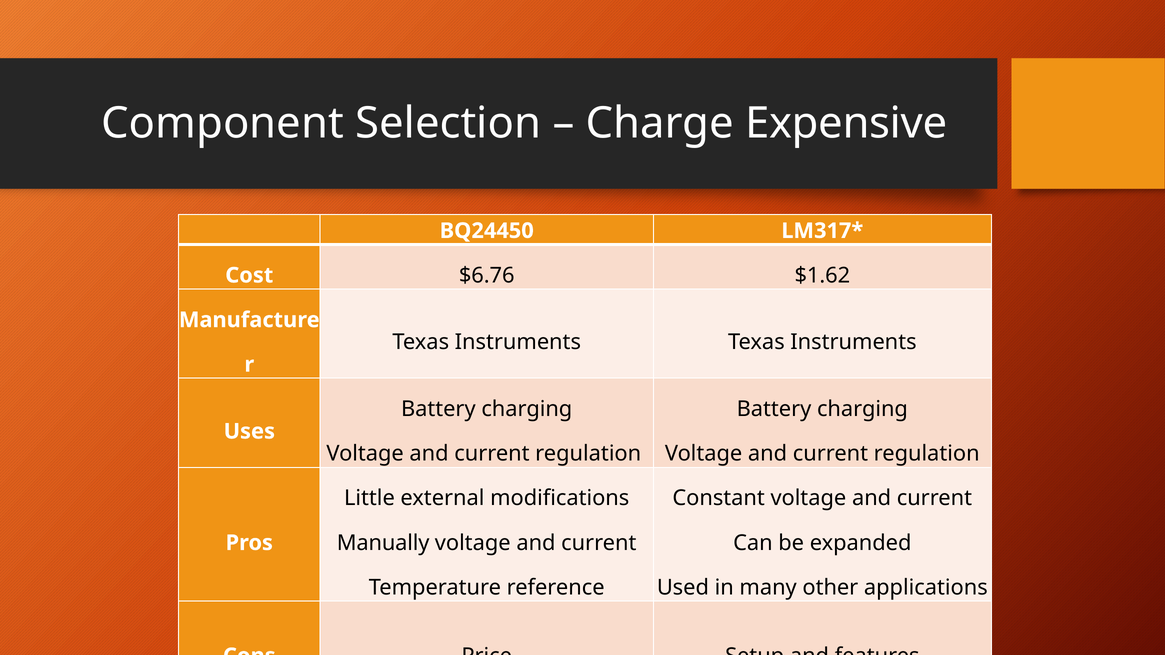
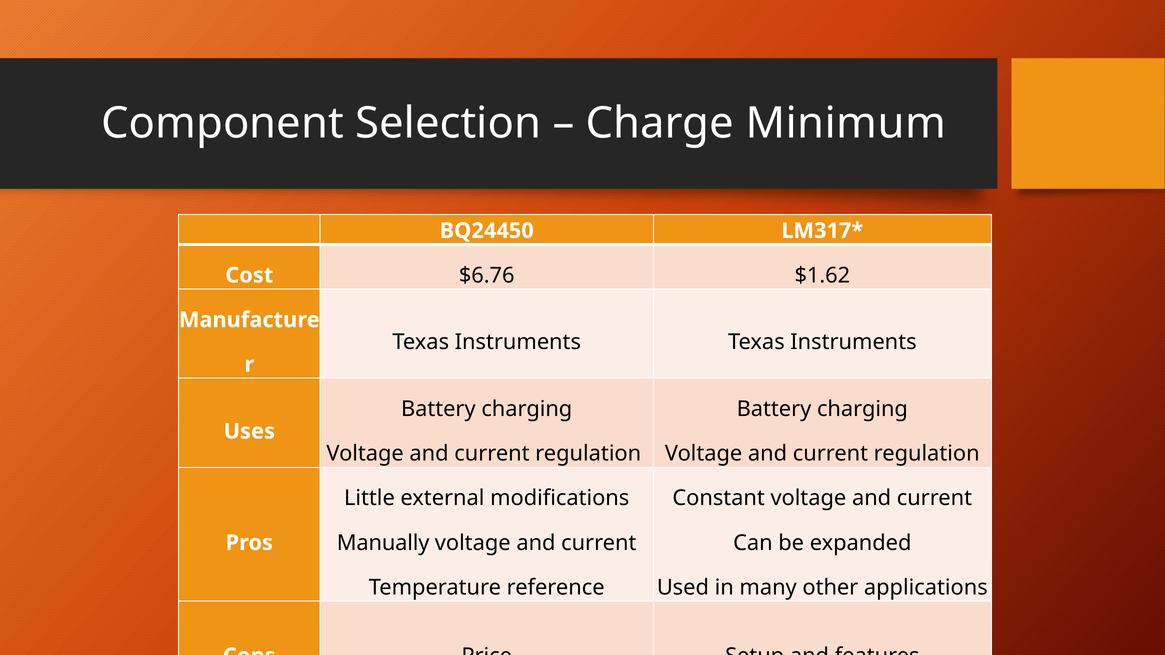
Expensive: Expensive -> Minimum (846, 123)
